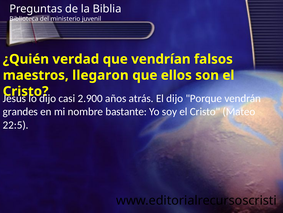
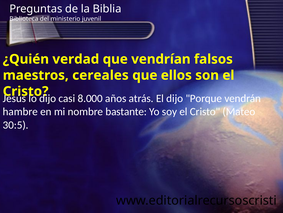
llegaron: llegaron -> cereales (100, 75)
2.900: 2.900 -> 8.000 (90, 98)
grandes: grandes -> hambre (20, 111)
22:5: 22:5 -> 30:5 (16, 125)
